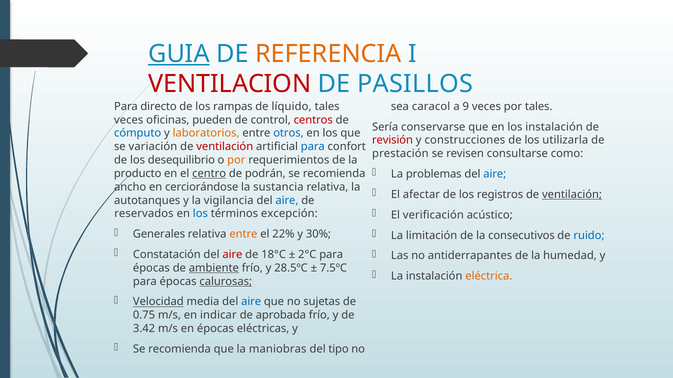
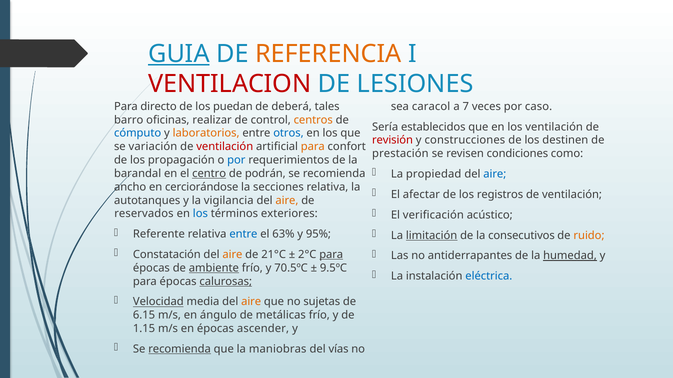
PASILLOS: PASILLOS -> LESIONES (415, 84)
rampas: rampas -> puedan (233, 107)
líquido: líquido -> deberá (292, 107)
9: 9 -> 7 (466, 107)
por tales: tales -> caso (539, 107)
veces: veces -> barro (129, 120)
pueden: pueden -> realizar (212, 120)
centros colour: red -> orange (313, 120)
conservarse: conservarse -> establecidos (433, 127)
los instalación: instalación -> ventilación (554, 127)
utilizarla: utilizarla -> destinen (565, 140)
para colour: blue -> orange (313, 147)
consultarse: consultarse -> condiciones (517, 154)
desequilibrio: desequilibrio -> propagación (181, 160)
por colour: orange -> blue (236, 160)
problemas: problemas -> propiedad (434, 174)
producto: producto -> barandal (138, 174)
sustancia: sustancia -> secciones (278, 187)
ventilación underline: present -> none (572, 195)
aire colour: blue -> orange (287, 201)
excepción: excepción -> exteriores (289, 214)
Generales: Generales -> Referente (159, 234)
entre colour: orange -> blue (243, 234)
22%: 22% -> 63% (283, 234)
30%: 30% -> 95% (318, 234)
limitación underline: none -> present (432, 236)
ruido colour: blue -> orange (589, 236)
aire colour: red -> orange (232, 255)
18°C: 18°C -> 21°C (274, 255)
para underline: none -> present (331, 255)
humedad underline: none -> present (570, 256)
28.5ºC: 28.5ºC -> 70.5ºC (291, 268)
7.5ºC: 7.5ºC -> 9.5ºC (334, 268)
eléctrica colour: orange -> blue (489, 277)
aire colour: blue -> orange (251, 302)
0.75: 0.75 -> 6.15 (144, 316)
indicar: indicar -> ángulo (218, 316)
aprobada: aprobada -> metálicas (281, 316)
3.42: 3.42 -> 1.15 (144, 329)
eléctricas: eléctricas -> ascender (263, 329)
recomienda underline: none -> present (180, 350)
tipo: tipo -> vías (339, 350)
